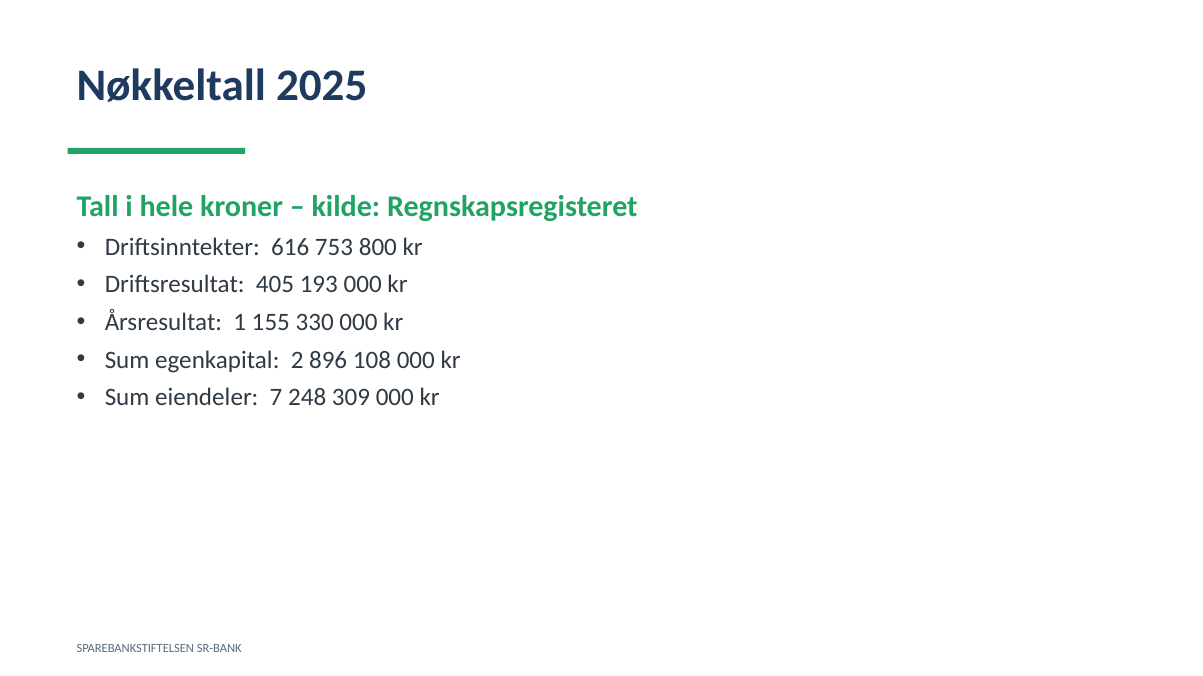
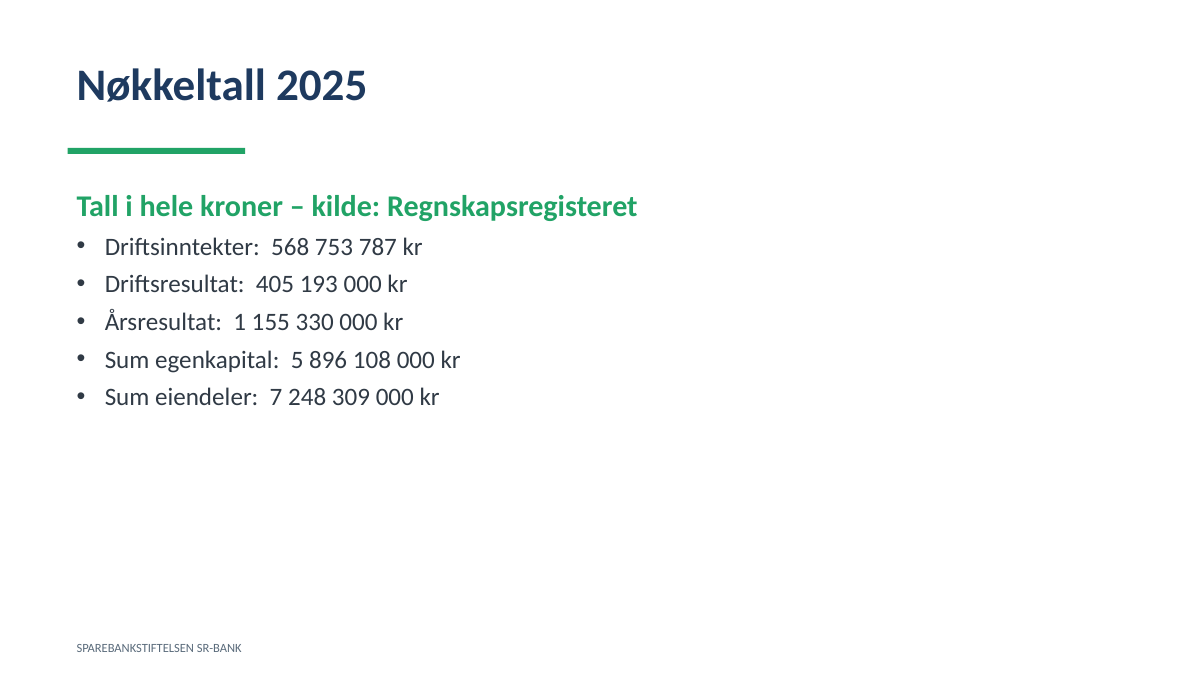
616: 616 -> 568 (290, 247)
800: 800 -> 787 (378, 247)
2: 2 -> 5 (297, 360)
